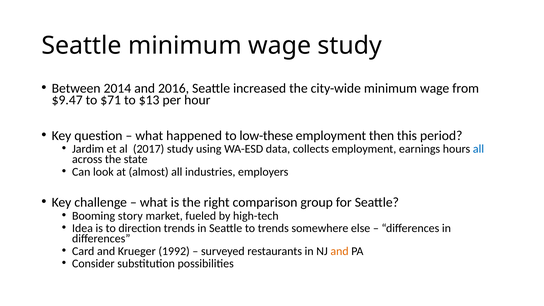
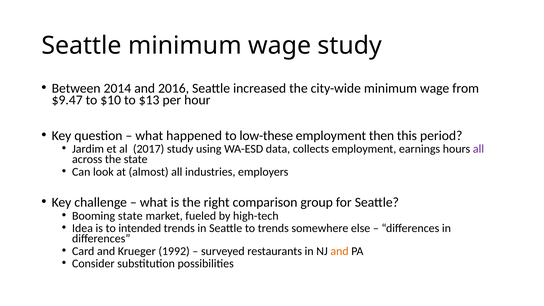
$71: $71 -> $10 (111, 100)
all colour: blue -> purple (478, 149)
Booming story: story -> state (130, 216)
direction: direction -> intended (140, 228)
